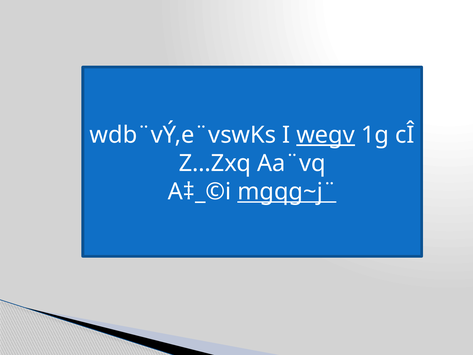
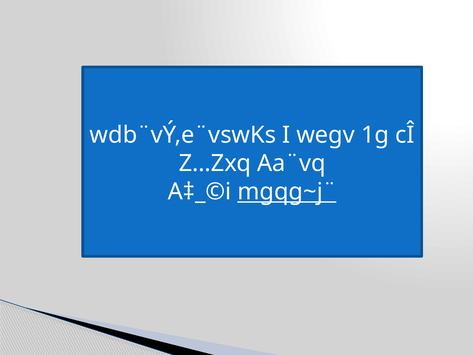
wegv underline: present -> none (326, 135)
